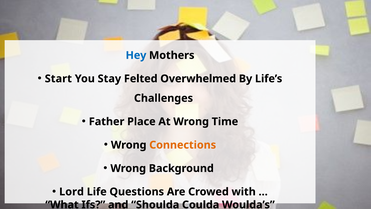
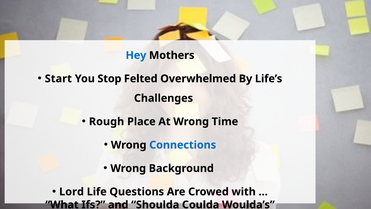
Stay: Stay -> Stop (109, 79)
Father: Father -> Rough (107, 121)
Connections colour: orange -> blue (183, 145)
